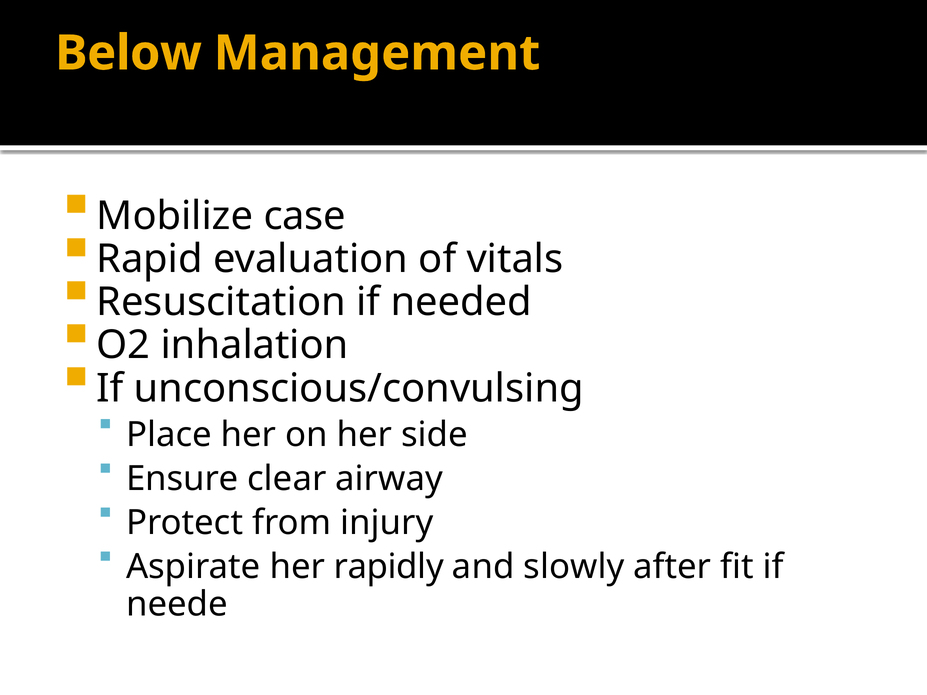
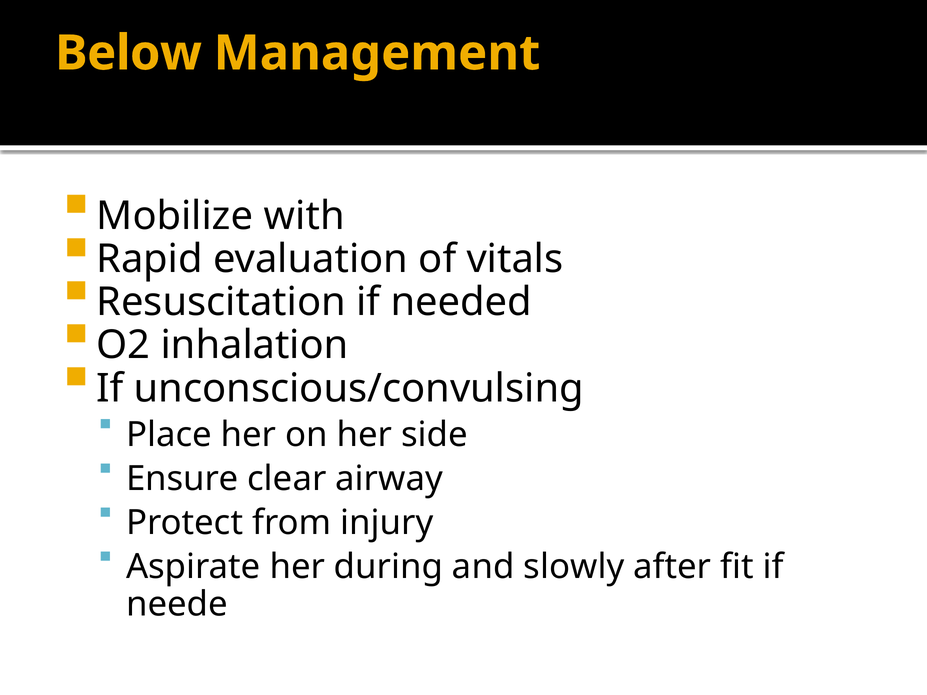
case: case -> with (304, 216)
rapidly: rapidly -> during (388, 567)
